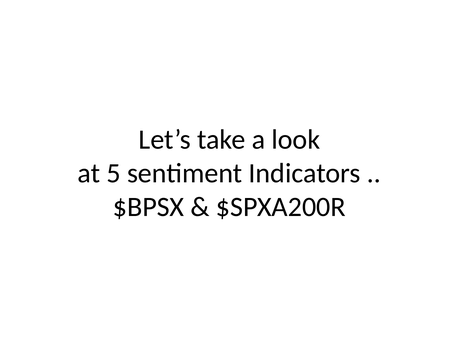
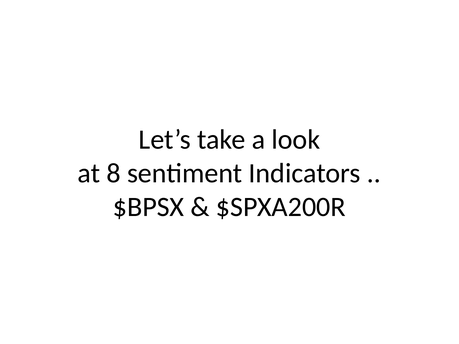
5: 5 -> 8 (114, 173)
